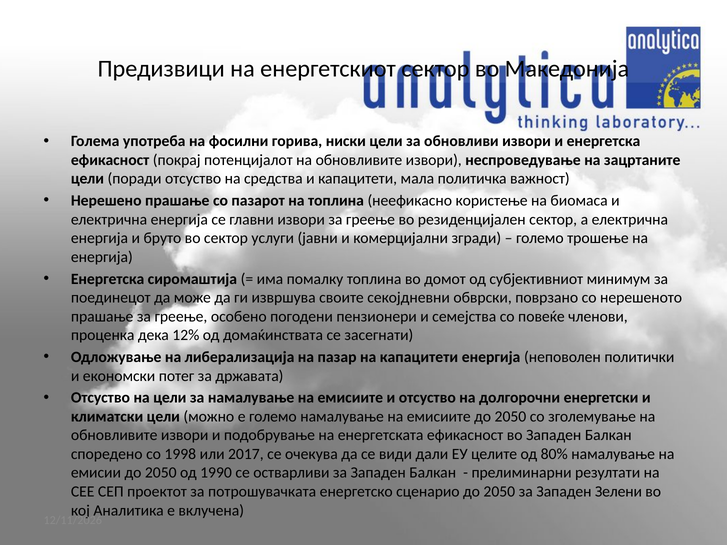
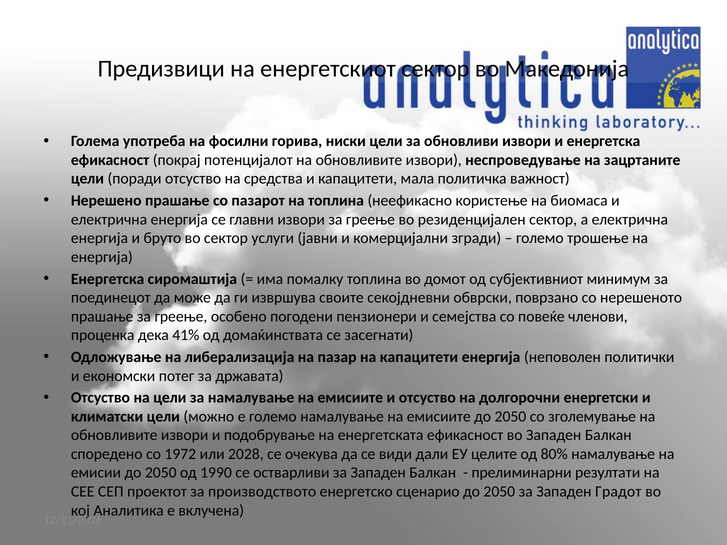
12%: 12% -> 41% (186, 335)
1998: 1998 -> 1972 (180, 454)
2017: 2017 -> 2028 (246, 454)
потрошувачката: потрошувачката -> производството (262, 492)
Зелени: Зелени -> Градот (618, 492)
